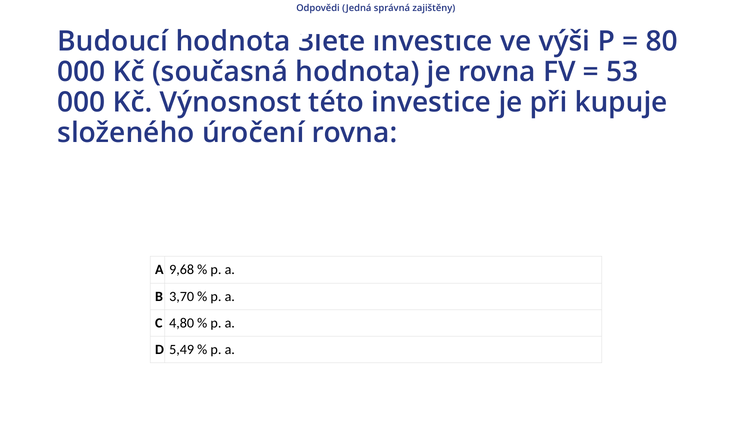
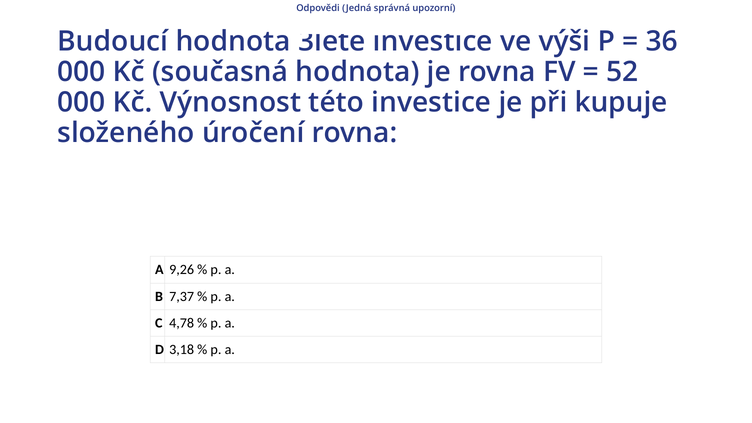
zajištěny: zajištěny -> upozorní (434, 8)
80: 80 -> 36 (662, 41)
53: 53 -> 52 (622, 72)
9,68: 9,68 -> 9,26 (182, 270)
3,70: 3,70 -> 7,37 (182, 296)
4,80: 4,80 -> 4,78 (182, 323)
5,49: 5,49 -> 3,18 (182, 350)
